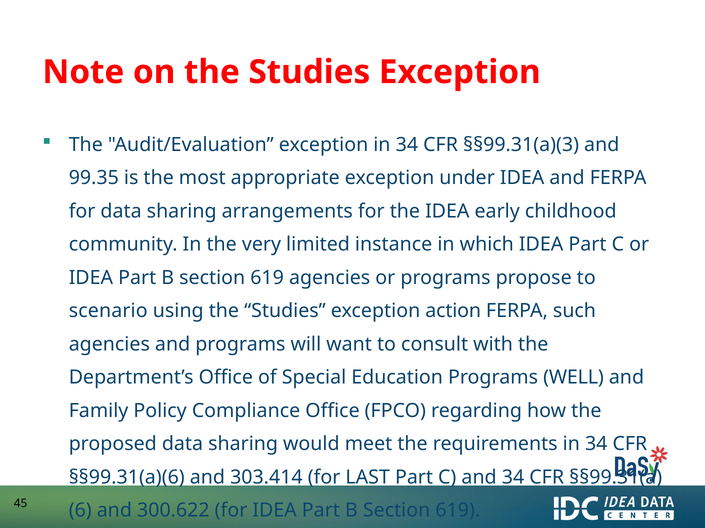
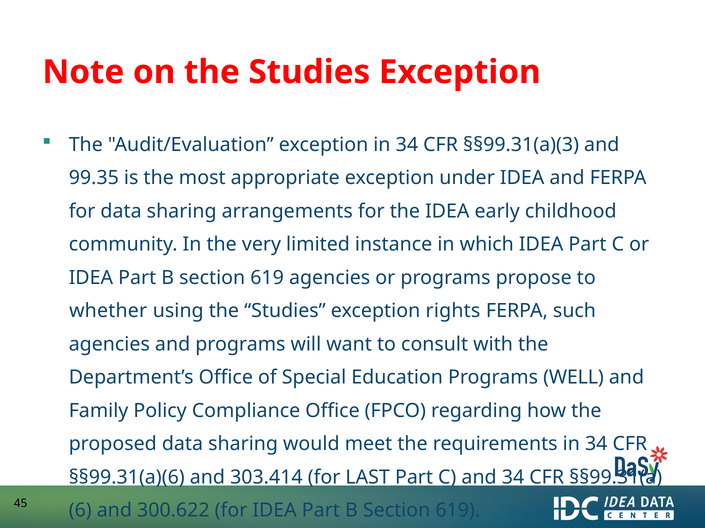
scenario: scenario -> whether (108, 311)
action: action -> rights (453, 311)
